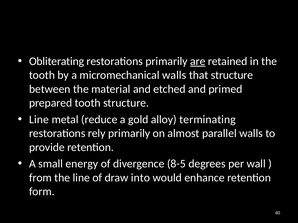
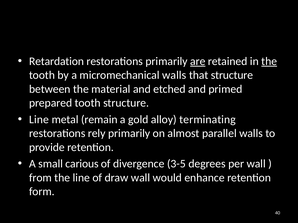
Obliterating: Obliterating -> Retardation (57, 61)
the underline: none -> present (269, 61)
reduce: reduce -> remain (99, 120)
energy: energy -> carious (82, 164)
8-5: 8-5 -> 3-5 (176, 164)
draw into: into -> wall (141, 178)
